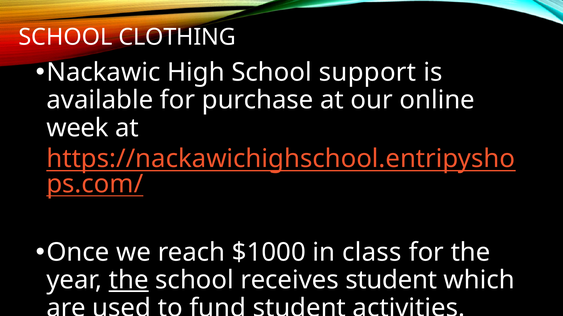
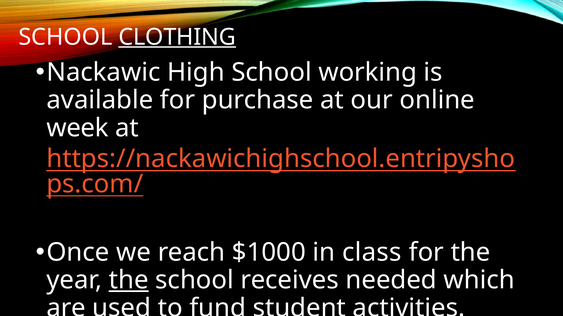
CLOTHING underline: none -> present (177, 37)
support: support -> working (368, 72)
receives student: student -> needed (391, 281)
